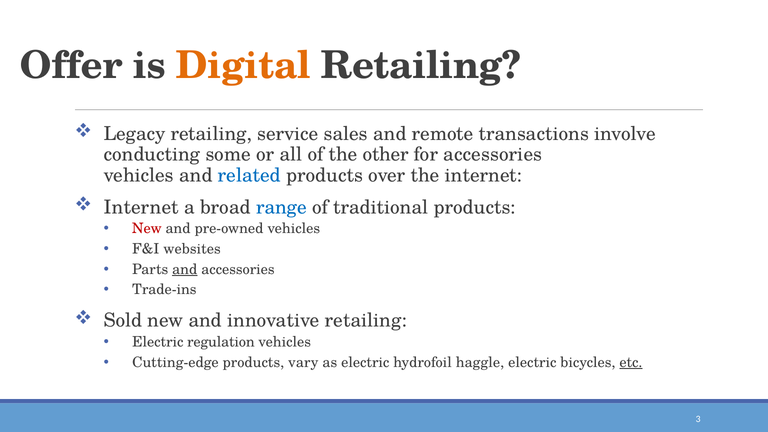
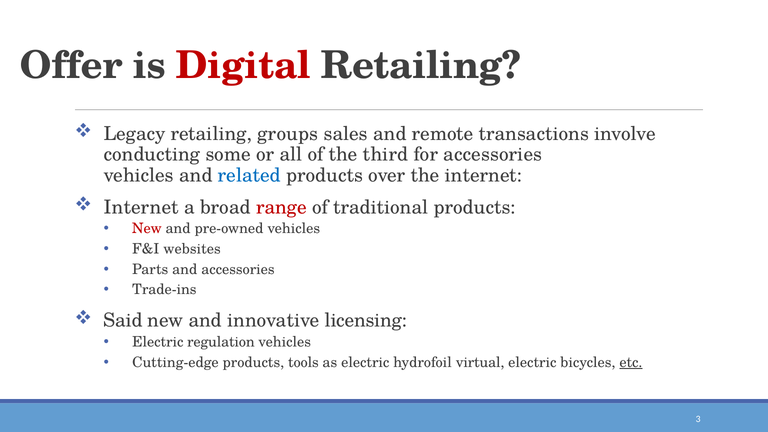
Digital colour: orange -> red (243, 65)
service: service -> groups (288, 134)
other: other -> third (386, 155)
range colour: blue -> red (281, 207)
and underline: present -> none (185, 269)
Sold: Sold -> Said (123, 321)
innovative retailing: retailing -> licensing (366, 321)
vary: vary -> tools (303, 362)
haggle: haggle -> virtual (480, 362)
